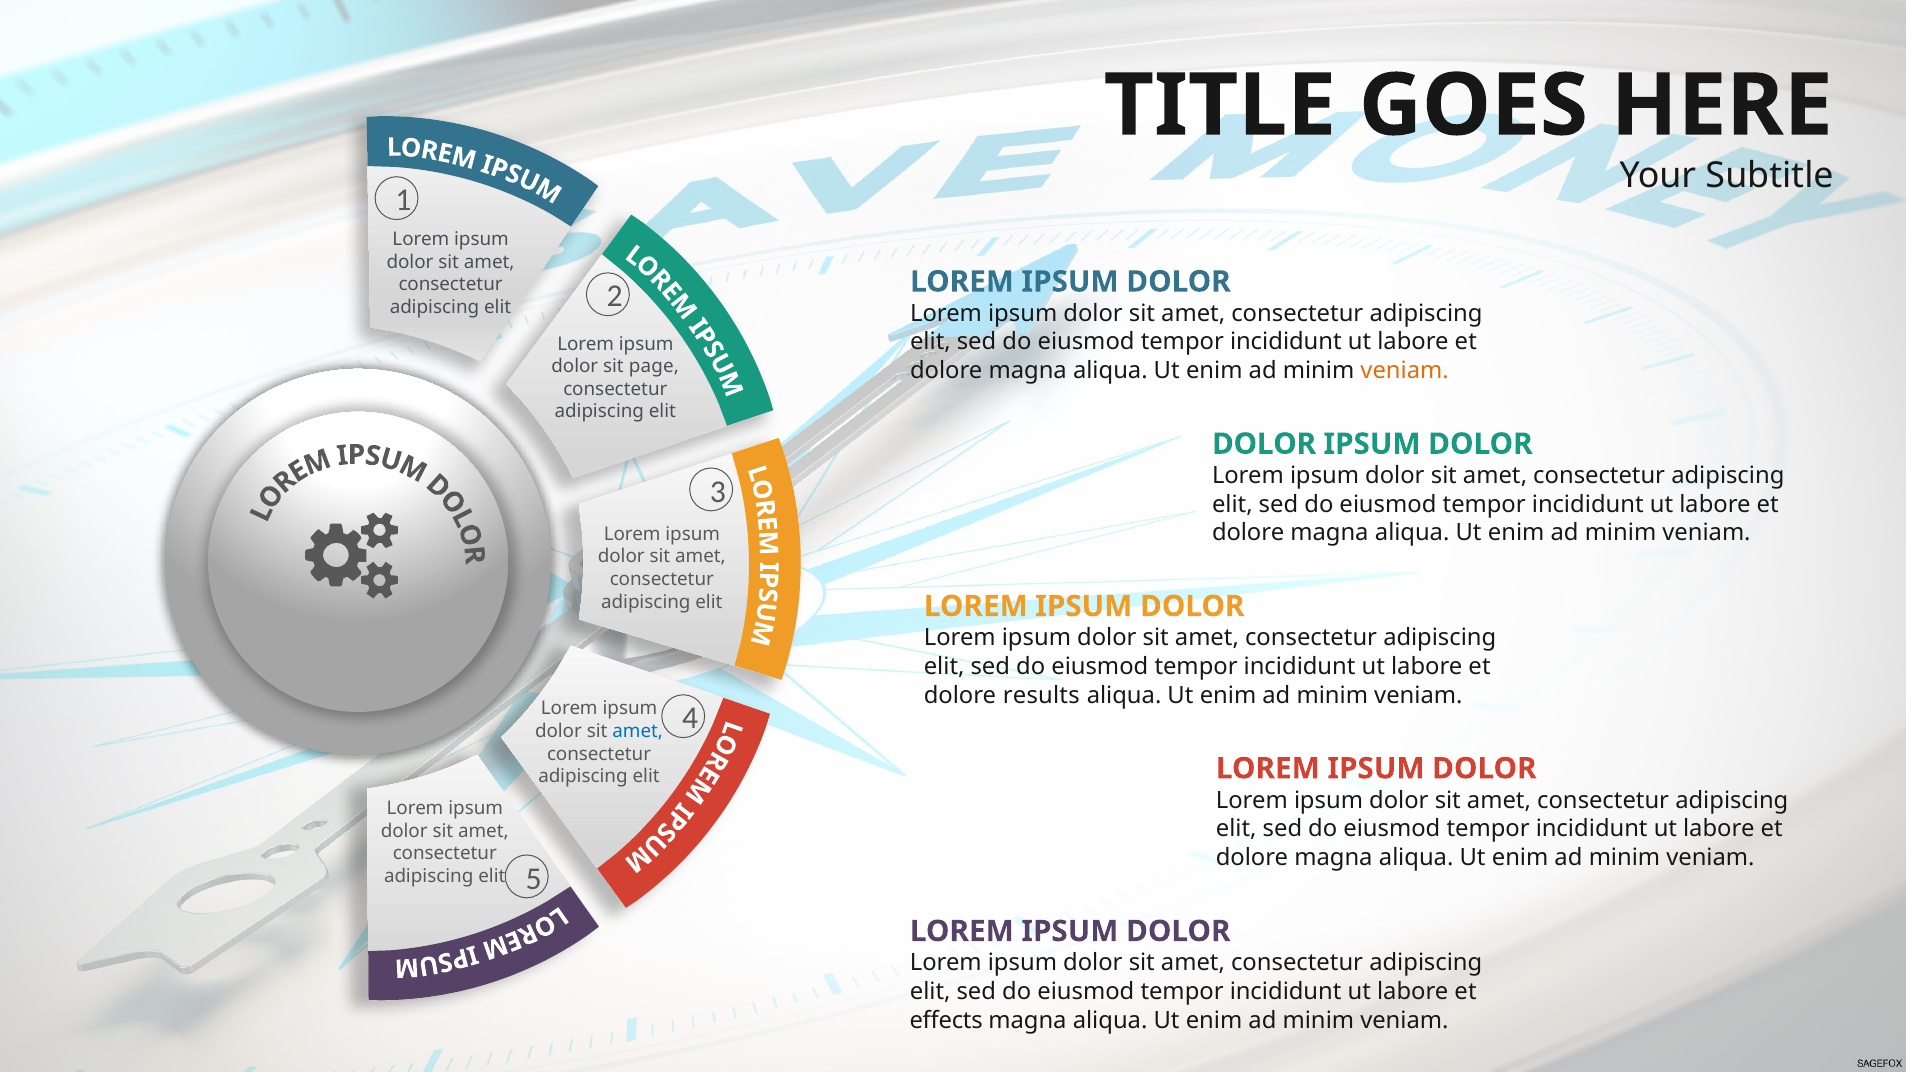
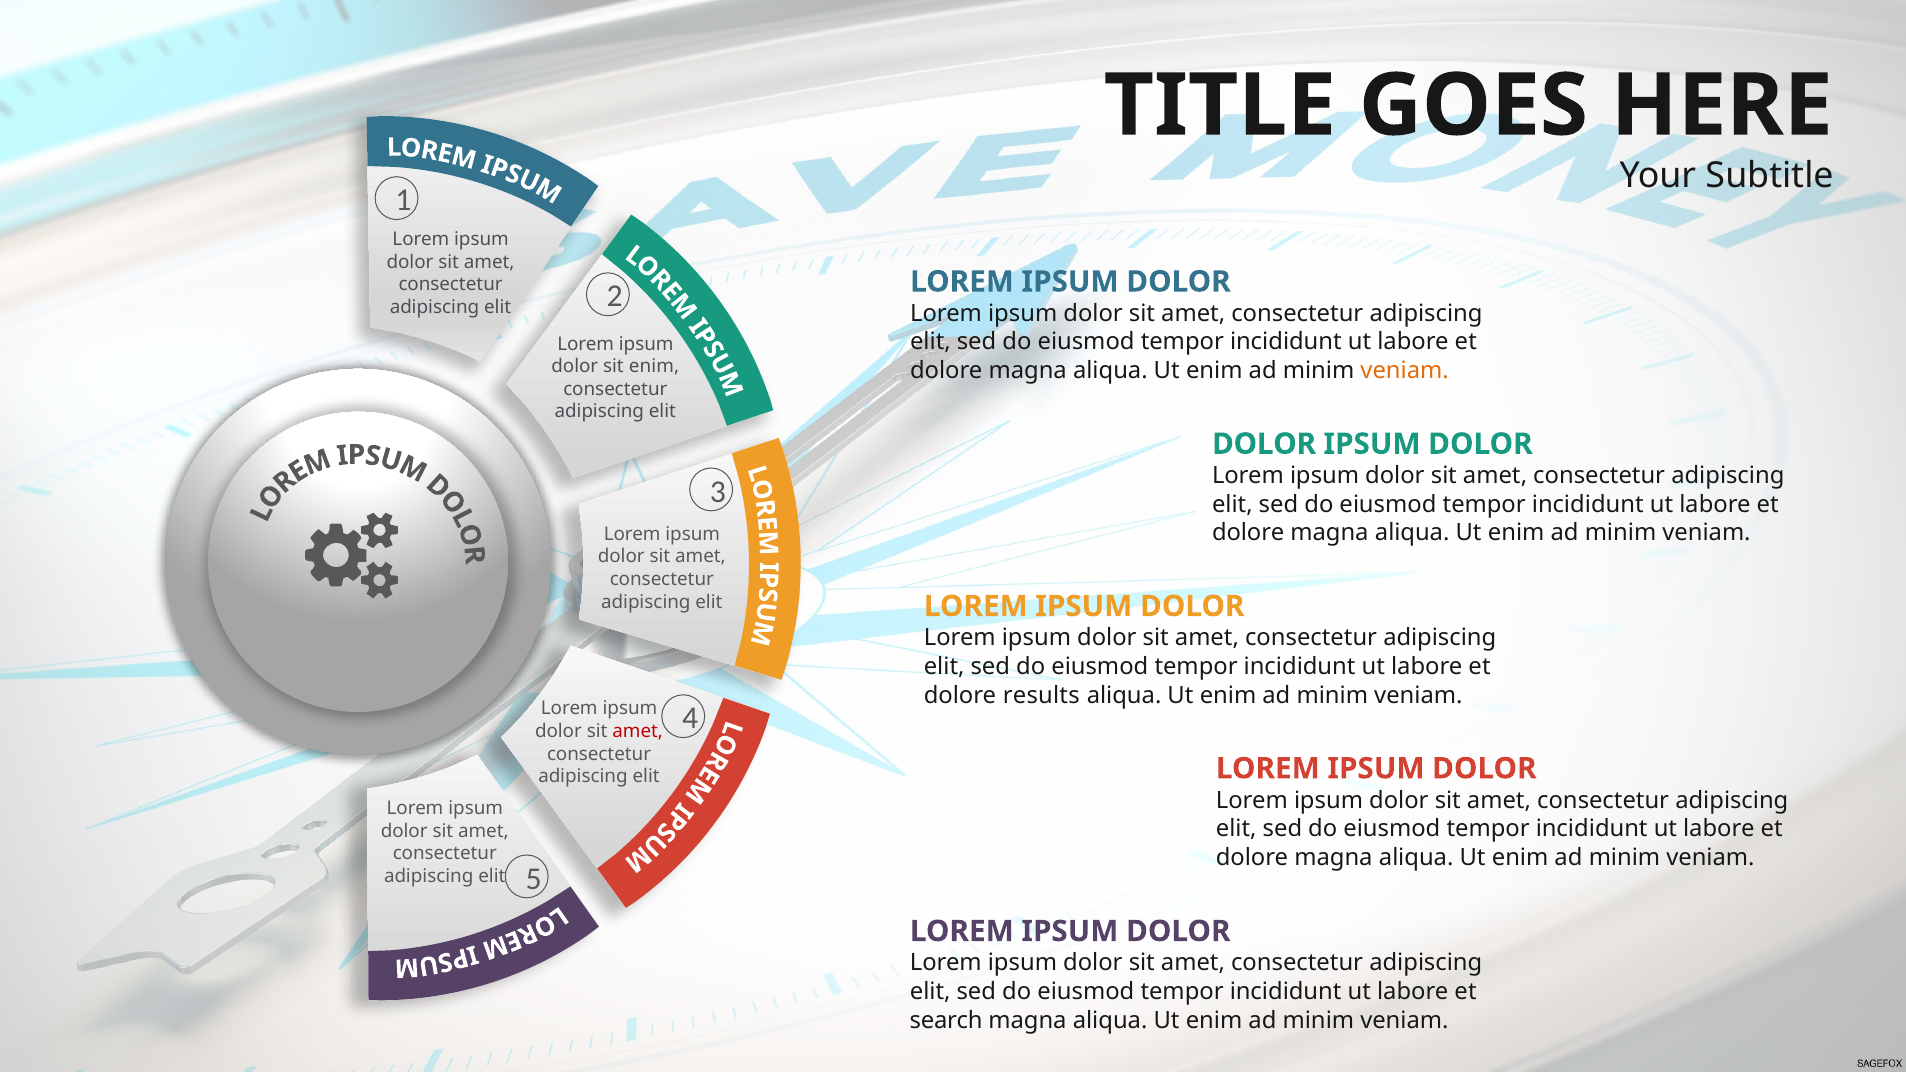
sit page: page -> enim (654, 366)
amet colour: blue -> red (638, 731)
effects: effects -> search (946, 1020)
